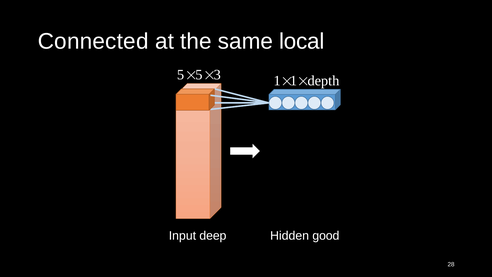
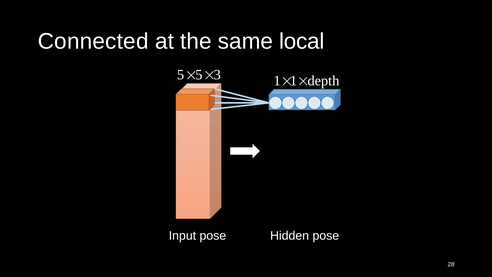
Input deep: deep -> pose (213, 236)
Hidden good: good -> pose (326, 236)
